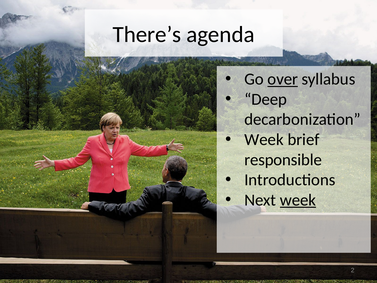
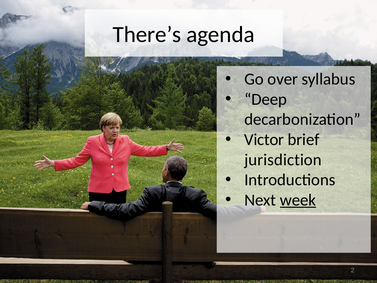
over underline: present -> none (283, 79)
Week: Week -> Victor (264, 139)
responsible: responsible -> jurisdiction (283, 160)
